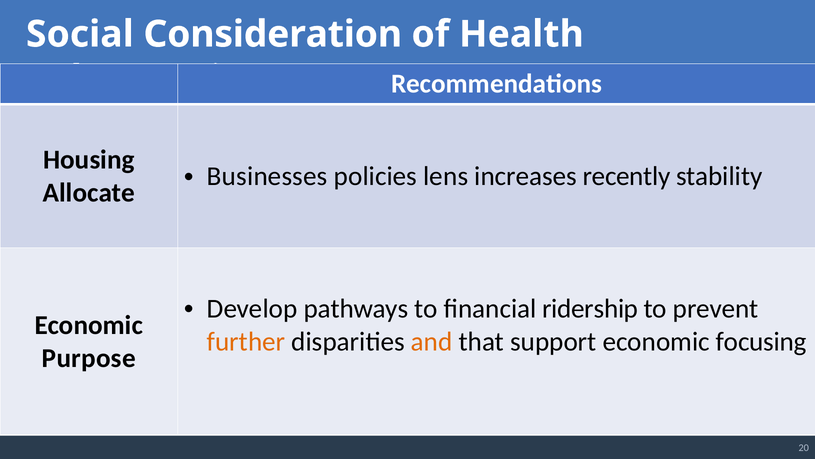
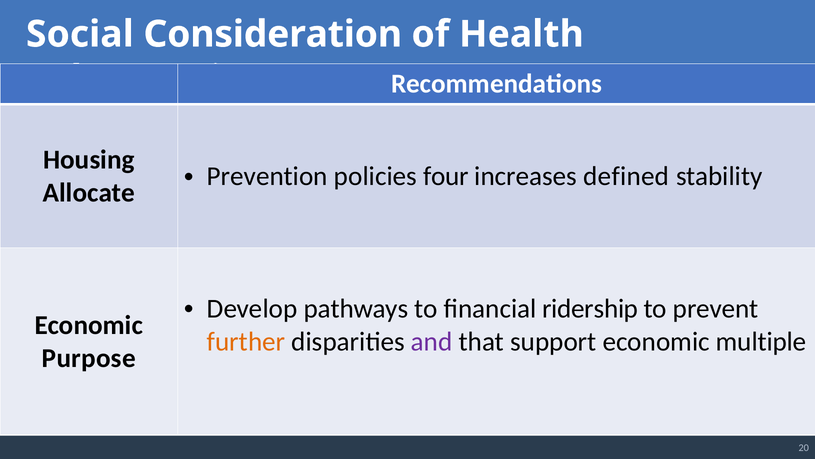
Businesses: Businesses -> Prevention (267, 176)
lens: lens -> four (446, 176)
recently: recently -> defined (626, 176)
and colour: orange -> purple (432, 341)
focusing: focusing -> multiple (761, 341)
